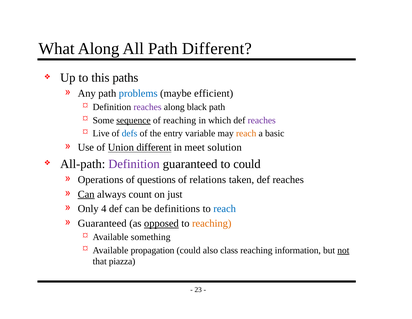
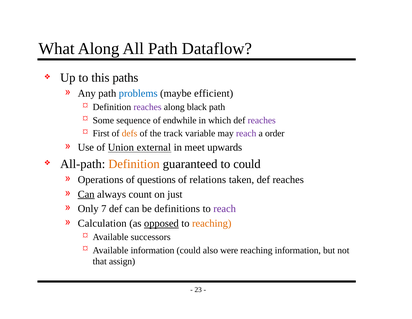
Path Different: Different -> Dataflow (217, 49)
sequence underline: present -> none (133, 120)
of reaching: reaching -> endwhile (180, 120)
Live: Live -> First (101, 133)
defs colour: blue -> orange (130, 133)
entry: entry -> track (173, 133)
reach colour: orange -> purple (246, 133)
basic: basic -> order (275, 133)
Union different: different -> external (154, 147)
solution: solution -> upwards (225, 147)
Definition colour: purple -> orange (134, 164)
4: 4 -> 7 (104, 208)
reach colour: blue -> purple (225, 208)
Guaranteed: Guaranteed -> Calculation (102, 223)
something: something -> successors (151, 237)
Available propagation: propagation -> information (153, 250)
class: class -> were (229, 250)
not underline: present -> none (343, 250)
piazza: piazza -> assign (122, 261)
